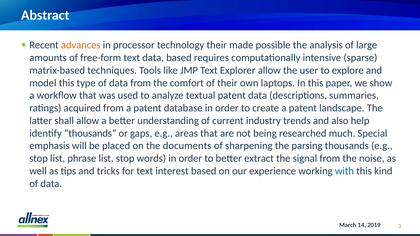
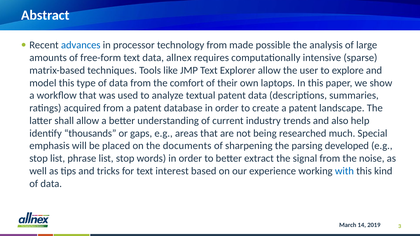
advances colour: orange -> blue (81, 45)
technology their: their -> from (217, 45)
data based: based -> allnex (179, 58)
parsing thousands: thousands -> developed (347, 146)
